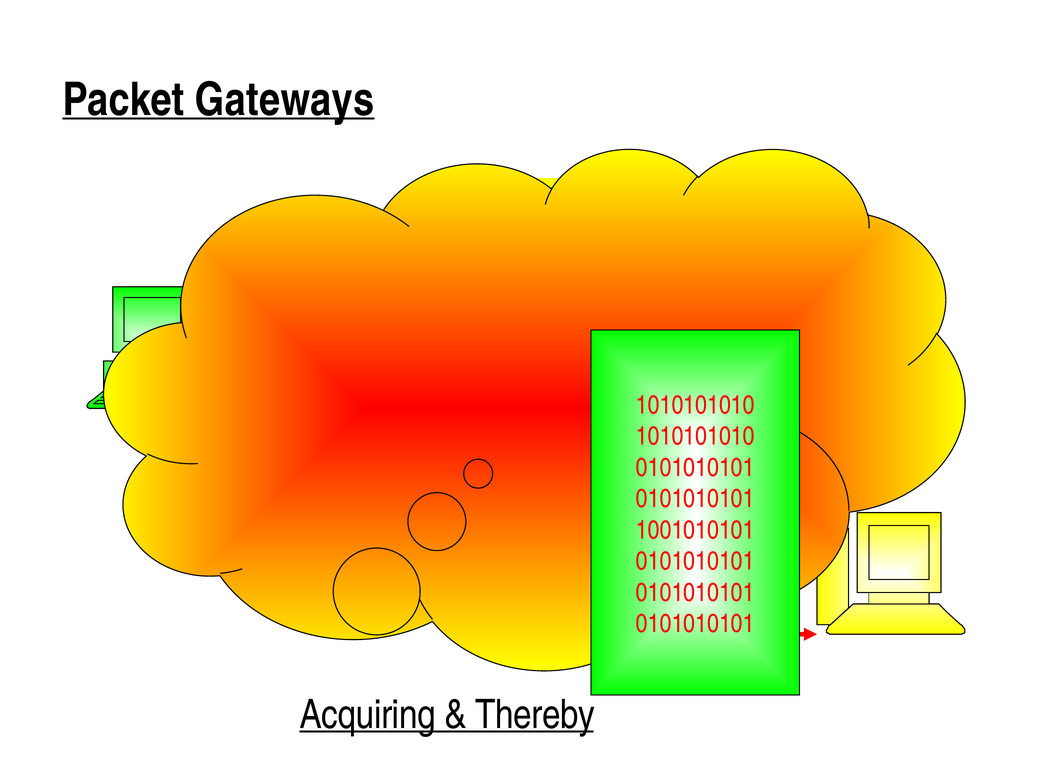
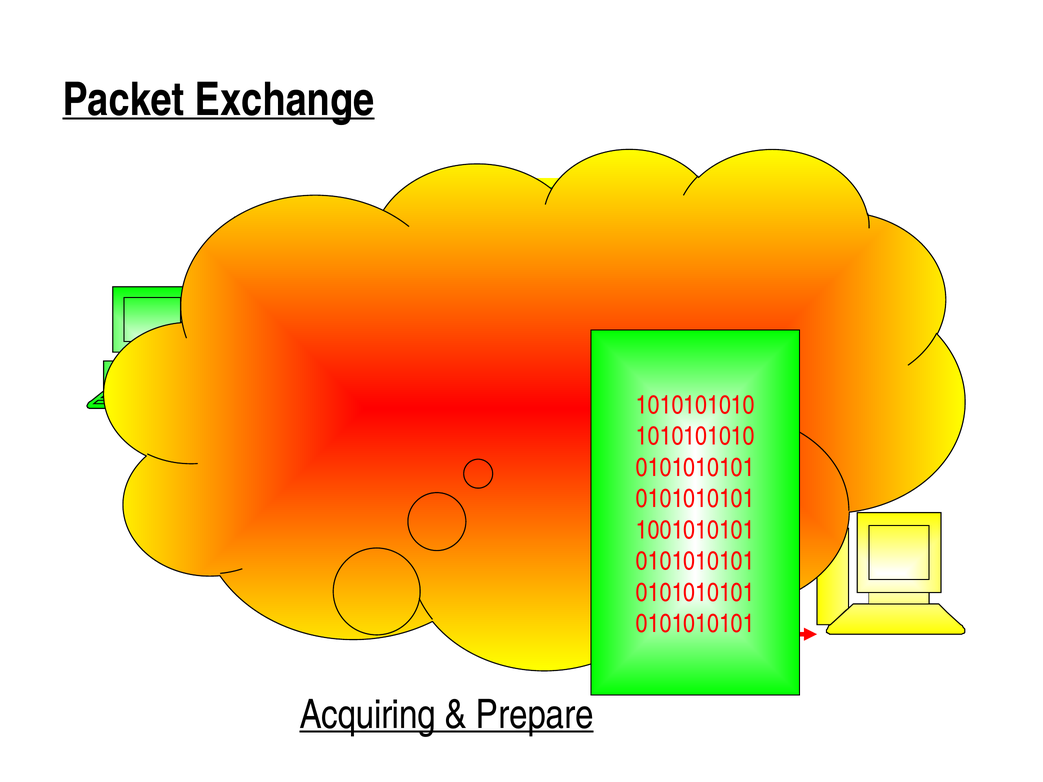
Gateways: Gateways -> Exchange (285, 100)
Thereby: Thereby -> Prepare (535, 715)
